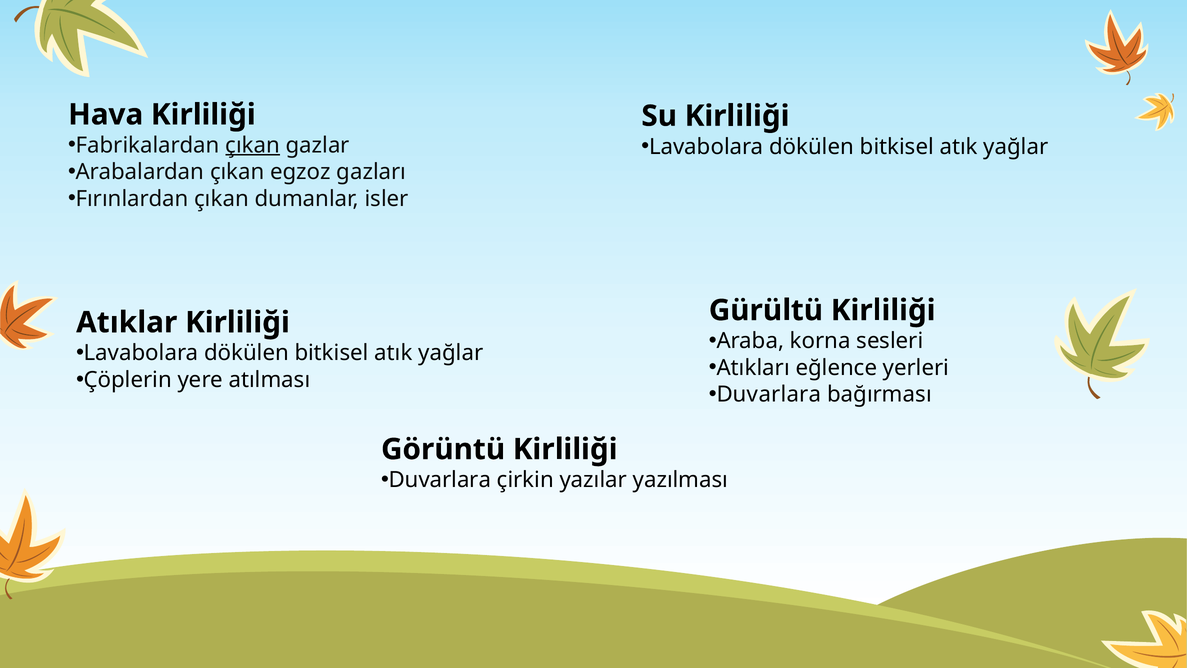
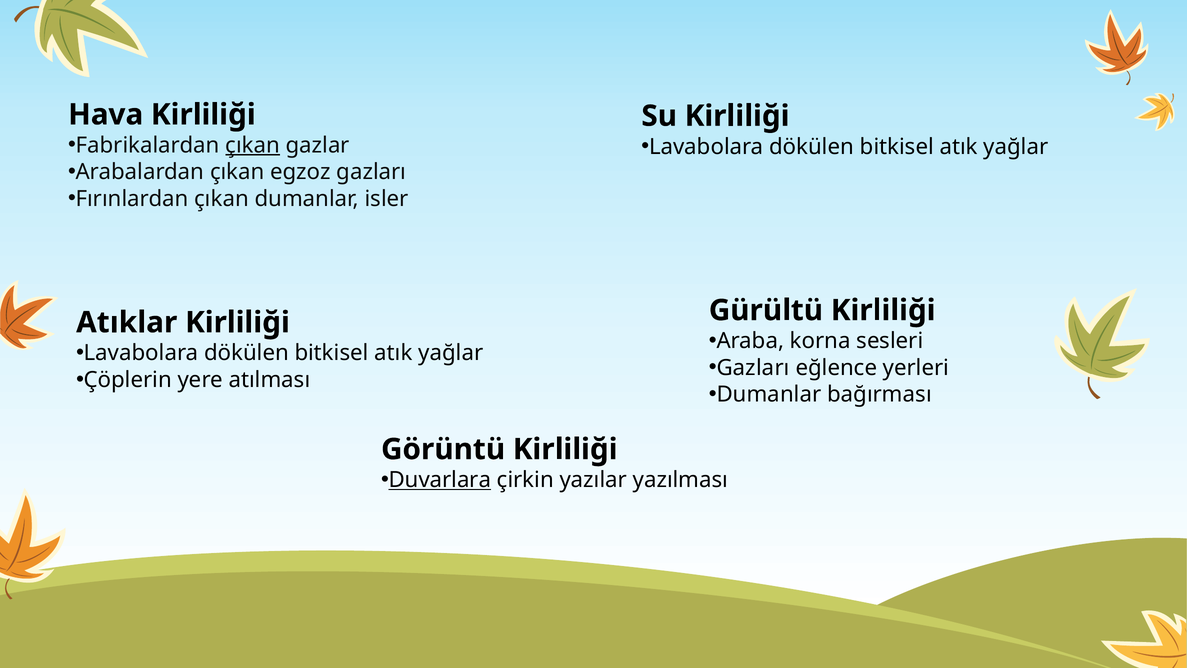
Atıkları: Atıkları -> Gazları (753, 368)
Duvarlara: Duvarlara -> Dumanlar (769, 394)
Duvarlara underline: none -> present (440, 480)
